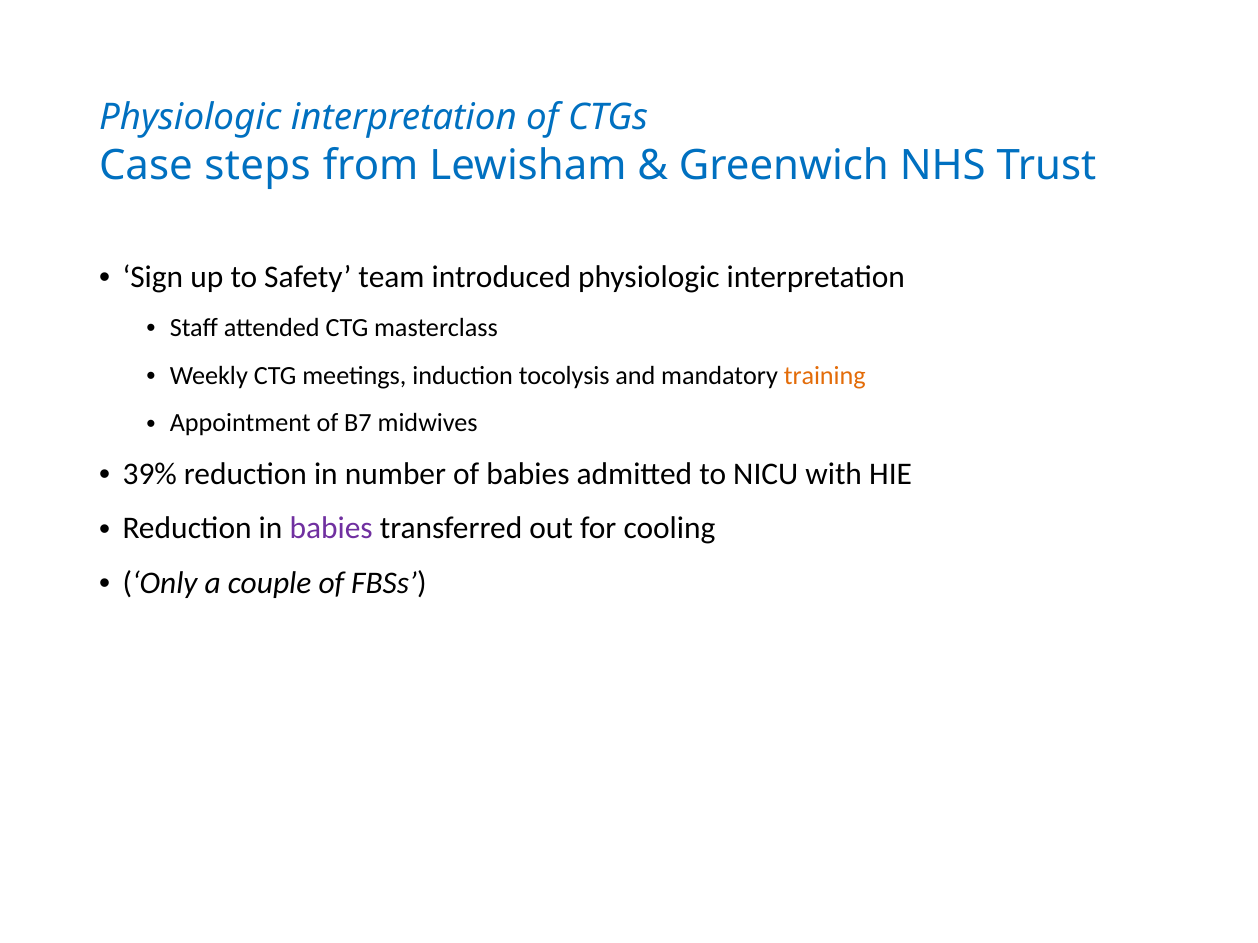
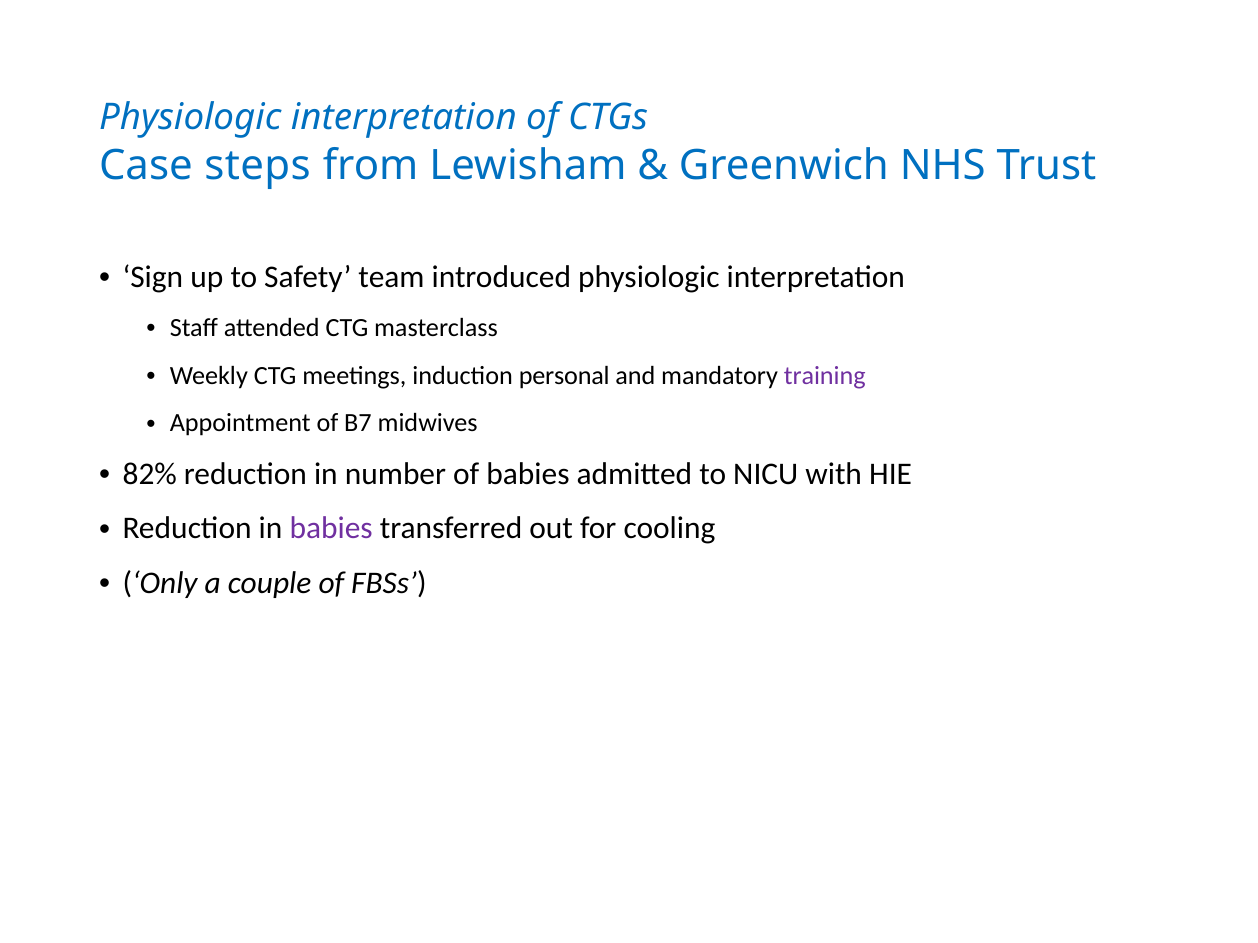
tocolysis: tocolysis -> personal (564, 376)
training colour: orange -> purple (825, 376)
39%: 39% -> 82% (150, 475)
